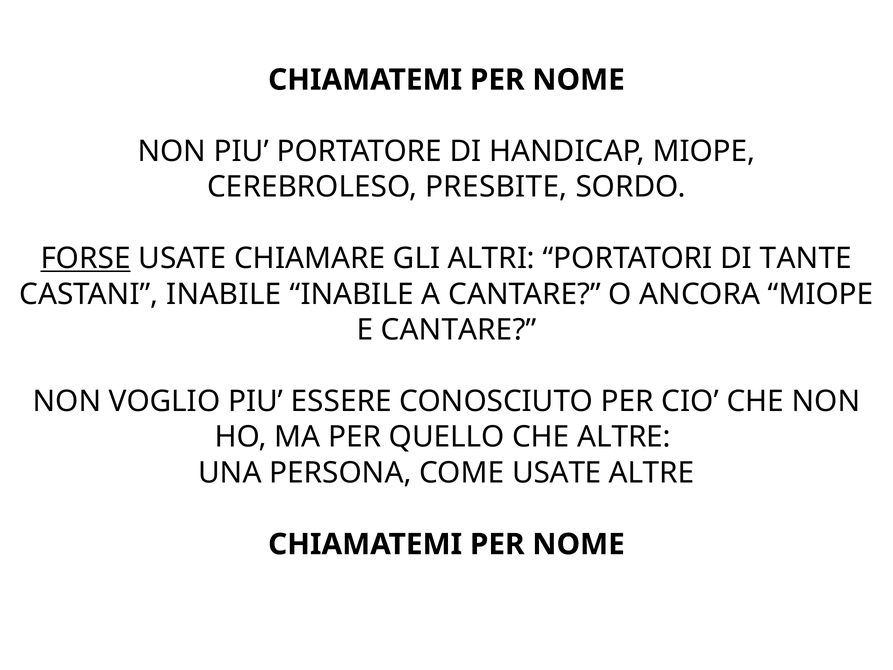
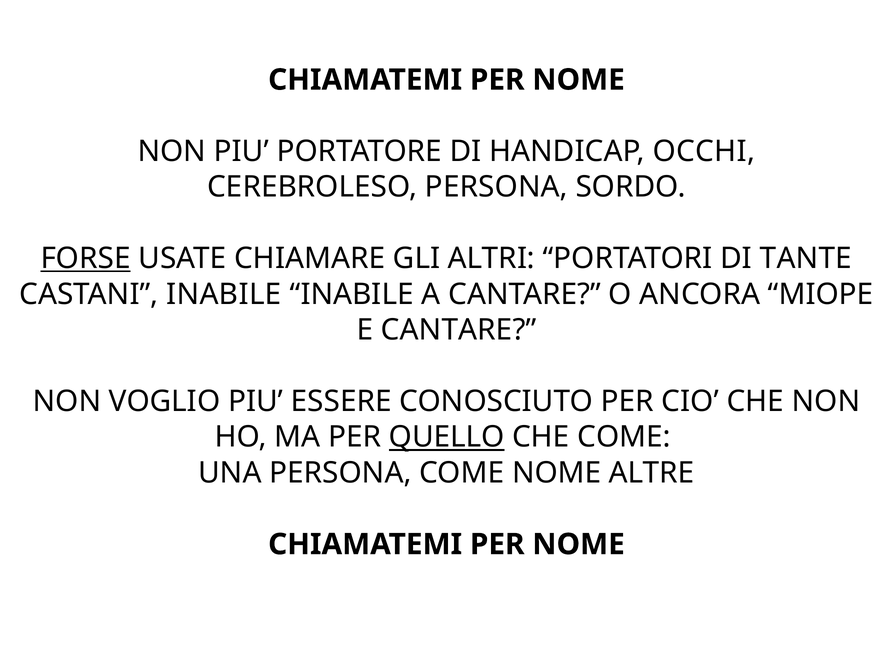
HANDICAP MIOPE: MIOPE -> OCCHI (704, 151)
CEREBROLESO PRESBITE: PRESBITE -> PERSONA (496, 187)
QUELLO underline: none -> present (447, 437)
CHE ALTRE: ALTRE -> COME (624, 437)
COME USATE: USATE -> NOME (557, 473)
